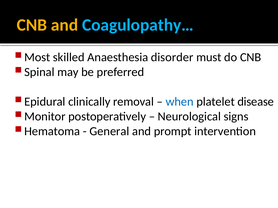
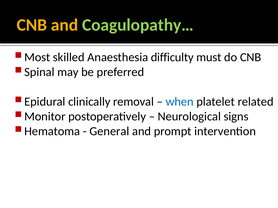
Coagulopathy… colour: light blue -> light green (138, 25)
disorder: disorder -> difficulty (172, 57)
disease: disease -> related (256, 102)
